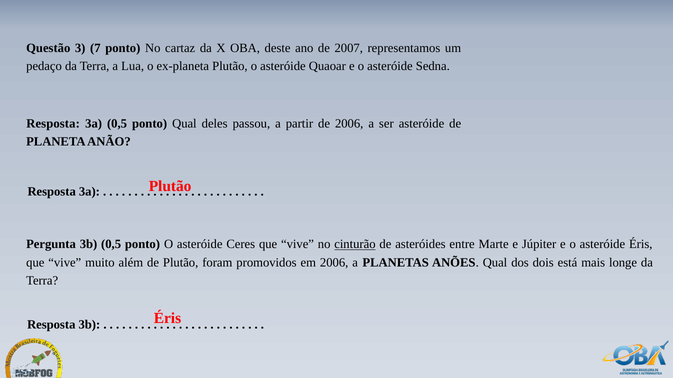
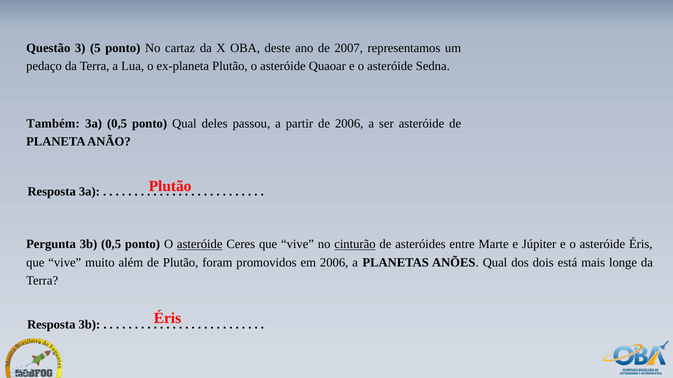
7: 7 -> 5 (95, 48)
Resposta: Resposta -> Também (53, 124)
asteróide underline: none -> present (200, 245)
